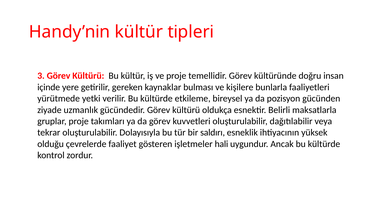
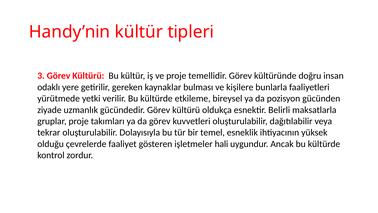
içinde: içinde -> odaklı (49, 87)
saldırı: saldırı -> temel (213, 132)
